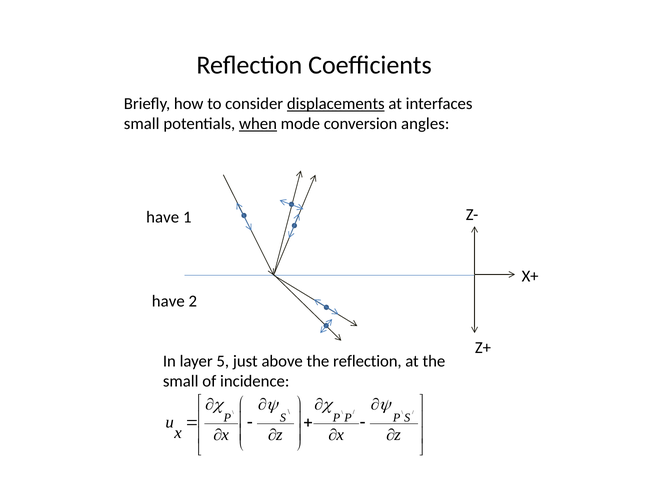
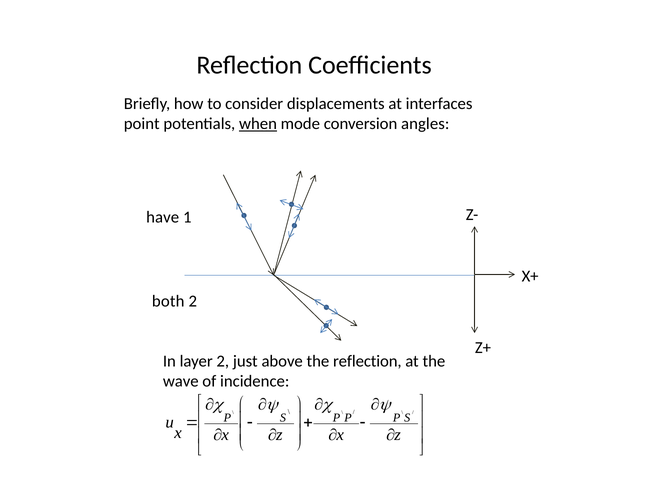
displacements underline: present -> none (336, 104)
small: small -> point (142, 124)
have: have -> both (168, 301)
layer 5: 5 -> 2 (223, 361)
small: small -> wave (181, 382)
